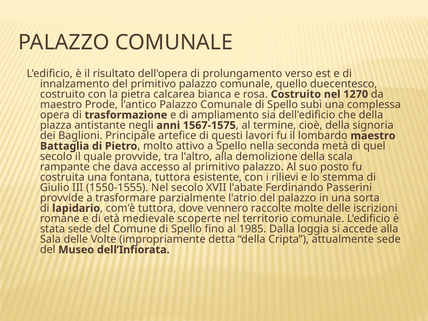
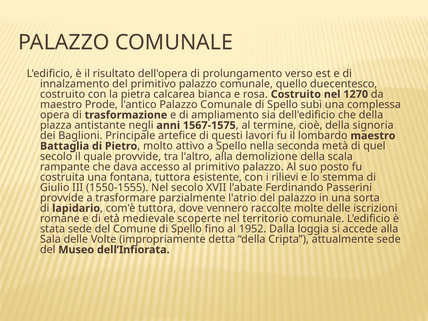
1985: 1985 -> 1952 (253, 229)
